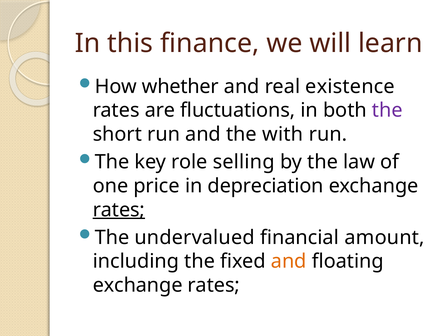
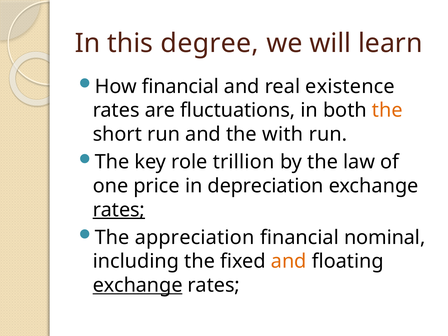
finance: finance -> degree (210, 43)
How whether: whether -> financial (180, 87)
the colour: purple -> orange (387, 110)
selling: selling -> trillion (244, 162)
undervalued: undervalued -> appreciation (195, 237)
amount: amount -> nominal (385, 237)
exchange underline: none -> present (138, 285)
